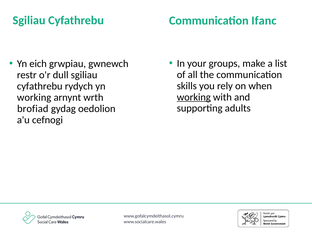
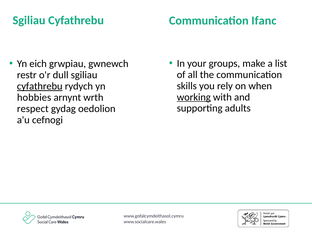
cyfathrebu underline: none -> present (40, 86)
working: working -> hobbies (34, 97)
brofiad: brofiad -> respect (33, 109)
